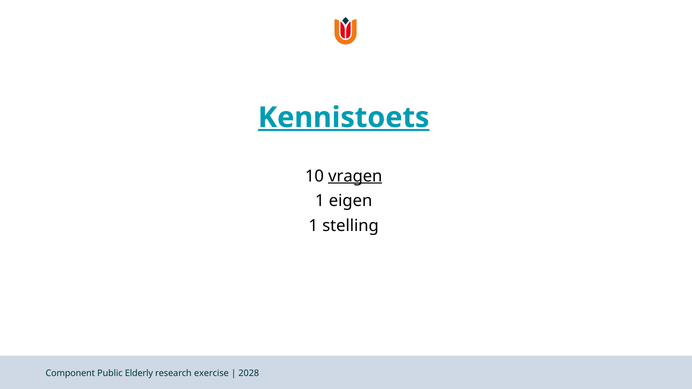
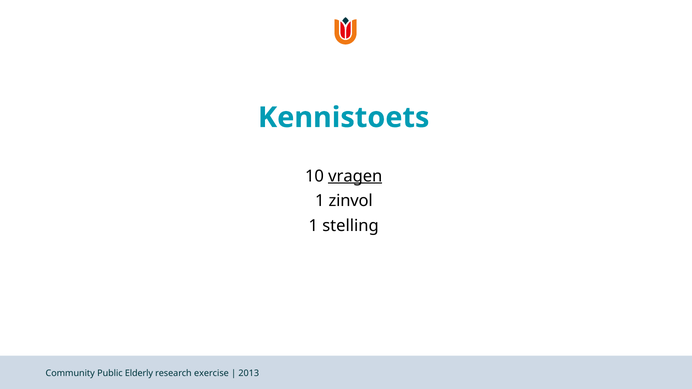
Kennistoets underline: present -> none (344, 118)
eigen: eigen -> zinvol (351, 201)
Component: Component -> Community (70, 374)
2028: 2028 -> 2013 (249, 374)
